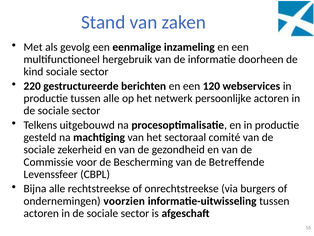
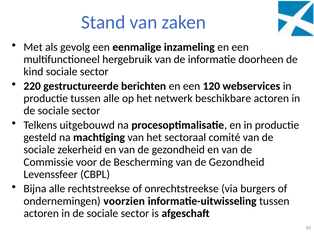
persoonlijke: persoonlijke -> beschikbare (223, 98)
Bescherming van de Betreffende: Betreffende -> Gezondheid (237, 162)
